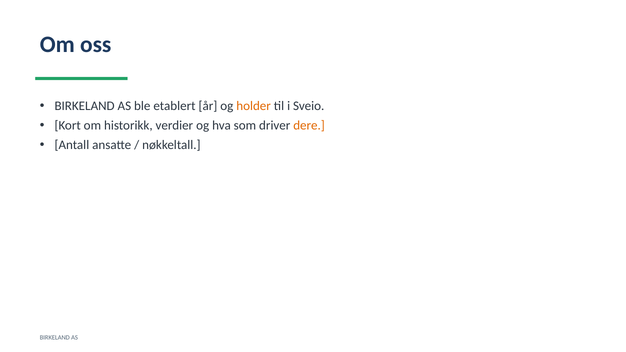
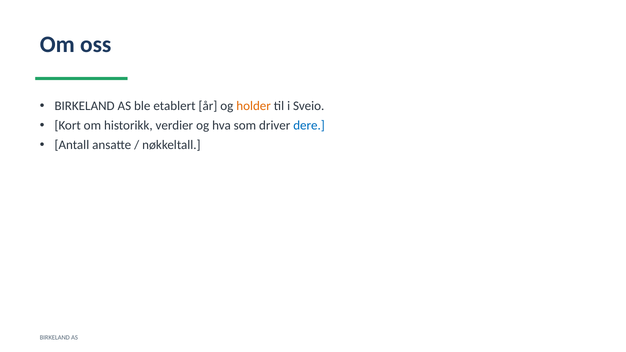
dere colour: orange -> blue (309, 126)
